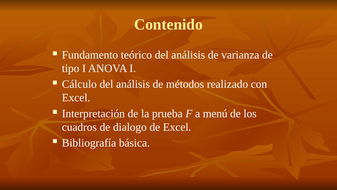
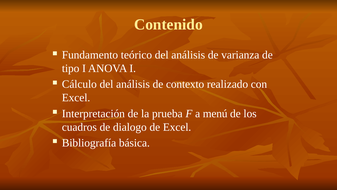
métodos: métodos -> contexto (185, 84)
